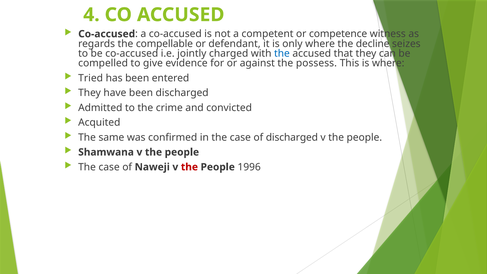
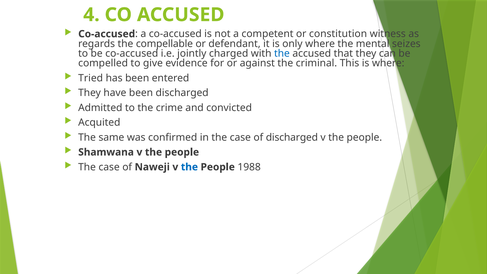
competence: competence -> constitution (338, 34)
decline: decline -> mental (373, 44)
possess: possess -> criminal (316, 63)
the colour: red -> blue (189, 167)
1996: 1996 -> 1988 (249, 167)
